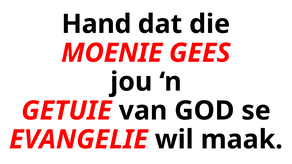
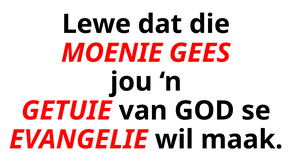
Hand: Hand -> Lewe (96, 24)
